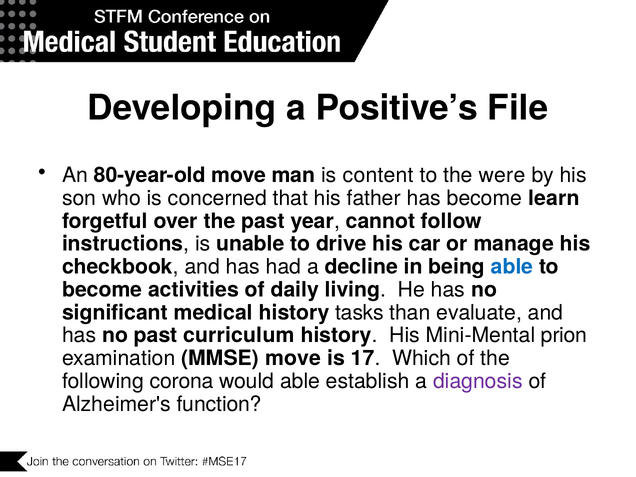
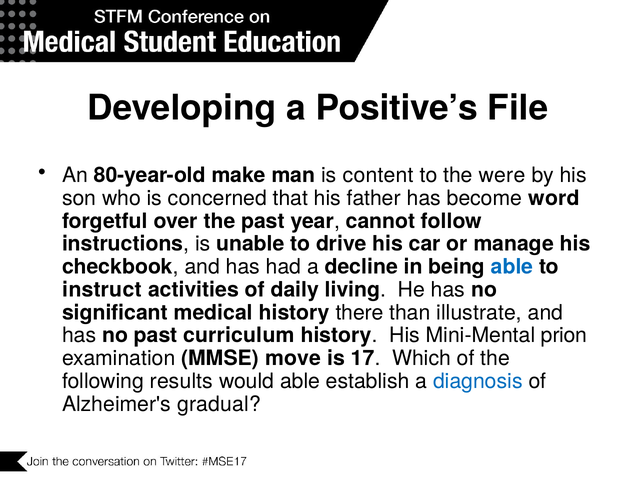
80-year-old move: move -> make (239, 175)
learn: learn -> word (554, 198)
become: become -> instruct (102, 290)
tasks: tasks -> there (360, 313)
evaluate: evaluate -> illustrate (479, 313)
corona: corona -> results (181, 381)
diagnosis colour: purple -> blue (478, 381)
function: function -> gradual (219, 404)
